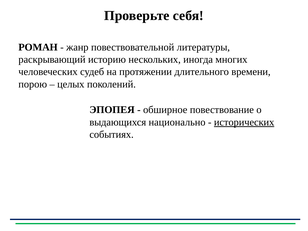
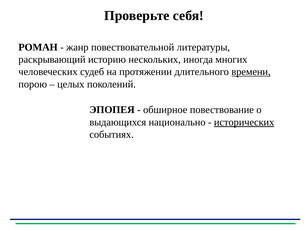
времени underline: none -> present (251, 72)
